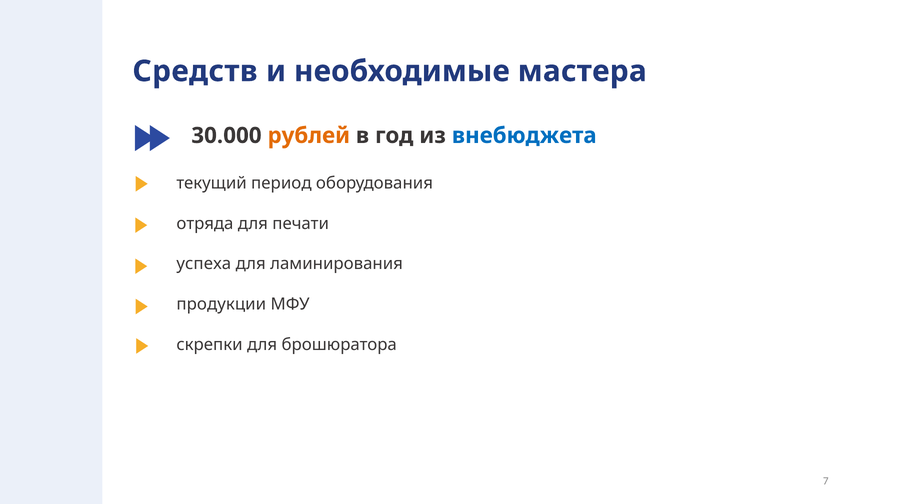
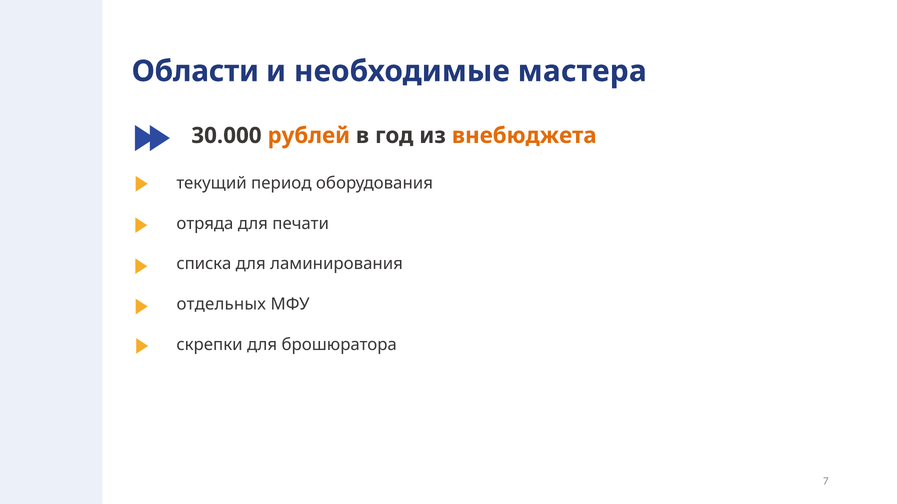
Средств: Средств -> Области (195, 71)
внебюджета colour: blue -> orange (524, 136)
успеха: успеха -> списка (204, 264)
продукции: продукции -> отдельных (221, 305)
